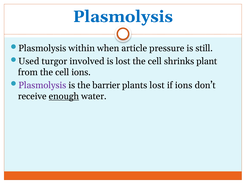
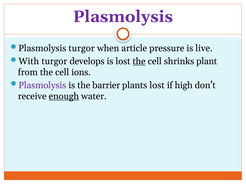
Plasmolysis colour: blue -> purple (123, 17)
Plasmolysis within: within -> turgor (82, 48)
still: still -> live (204, 48)
Used: Used -> With (29, 61)
involved: involved -> develops (87, 61)
the underline: none -> present (139, 61)
if ions: ions -> high (184, 85)
